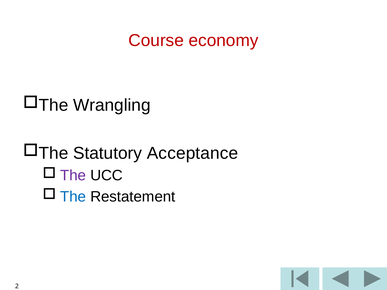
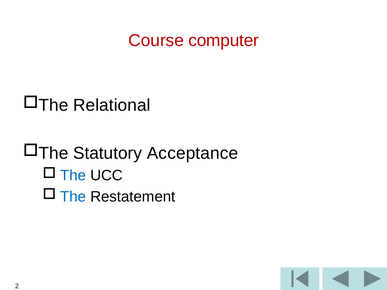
economy: economy -> computer (224, 40)
Wrangling: Wrangling -> Relational (112, 105)
The colour: purple -> blue (73, 176)
